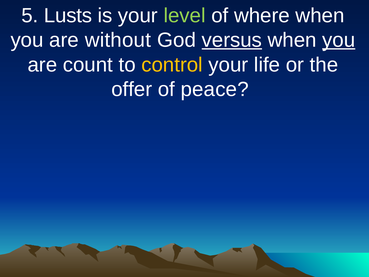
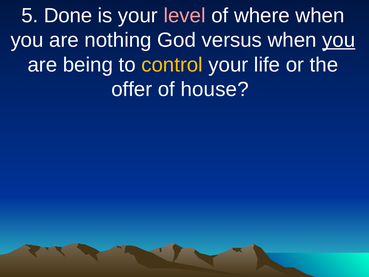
Lusts: Lusts -> Done (68, 16)
level colour: light green -> pink (185, 16)
without: without -> nothing (118, 40)
versus underline: present -> none (232, 40)
count: count -> being (88, 65)
peace: peace -> house (215, 89)
